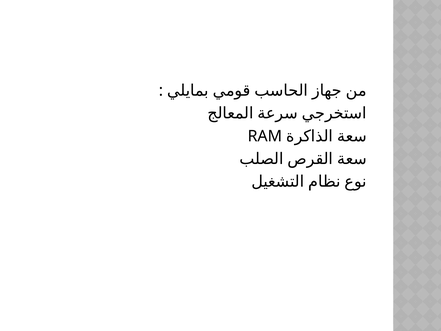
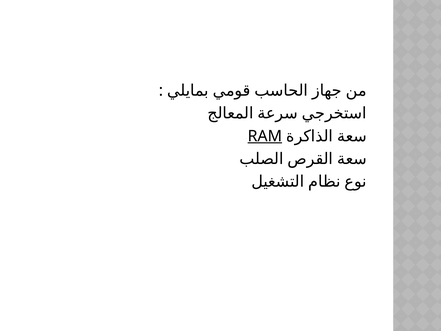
RAM underline: none -> present (265, 136)
